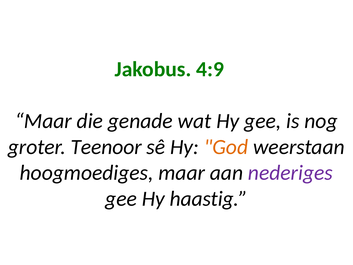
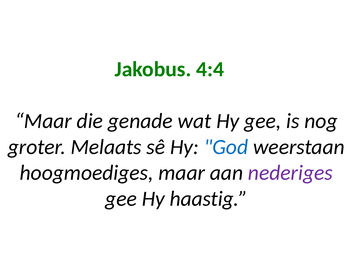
4:9: 4:9 -> 4:4 (210, 69)
Teenoor: Teenoor -> Melaats (106, 147)
God colour: orange -> blue (226, 147)
